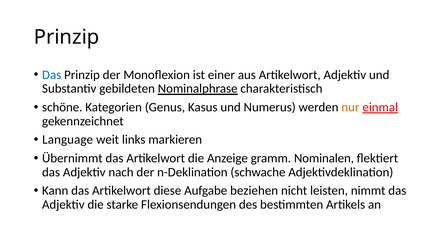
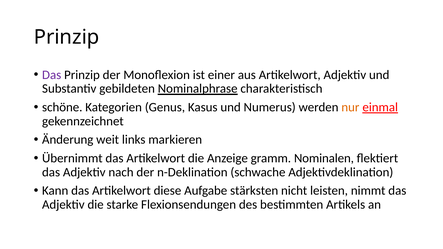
Das colour: blue -> purple (52, 75)
Language: Language -> Änderung (68, 140)
beziehen: beziehen -> stärksten (254, 191)
